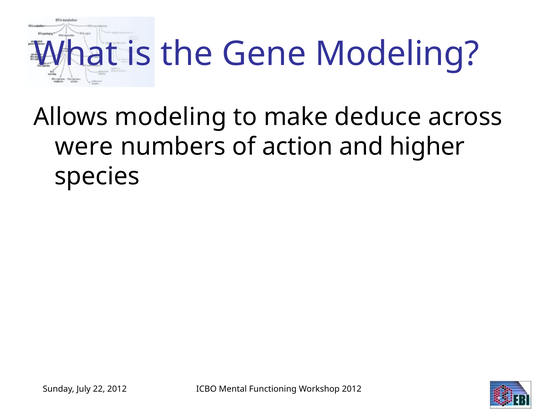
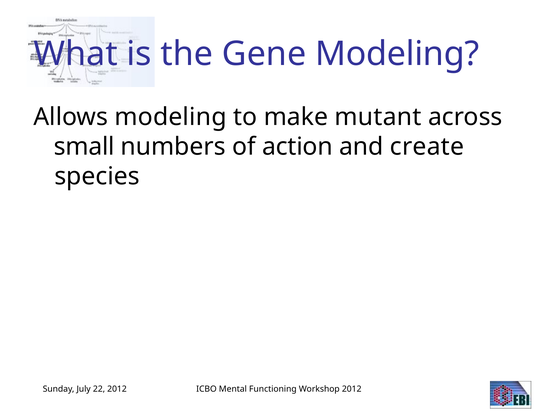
deduce: deduce -> mutant (378, 117)
were: were -> small (84, 147)
higher: higher -> create (427, 147)
